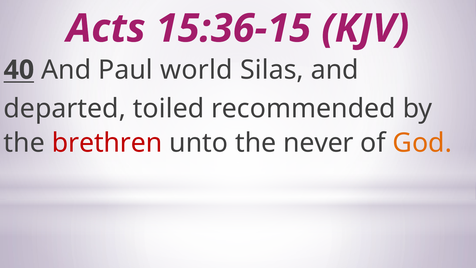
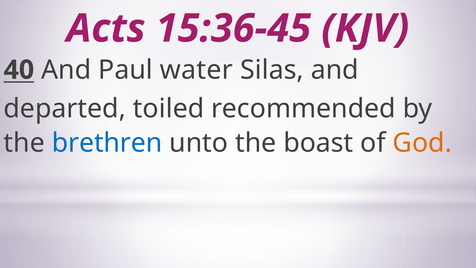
15:36-15: 15:36-15 -> 15:36-45 (233, 29)
world: world -> water (196, 70)
brethren colour: red -> blue (107, 143)
never: never -> boast (318, 143)
